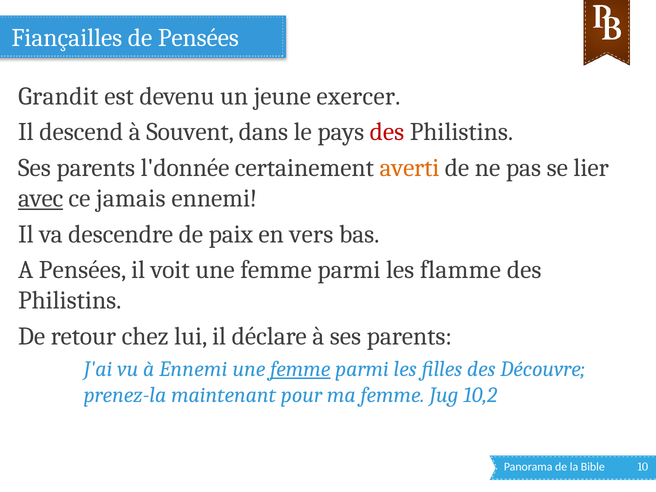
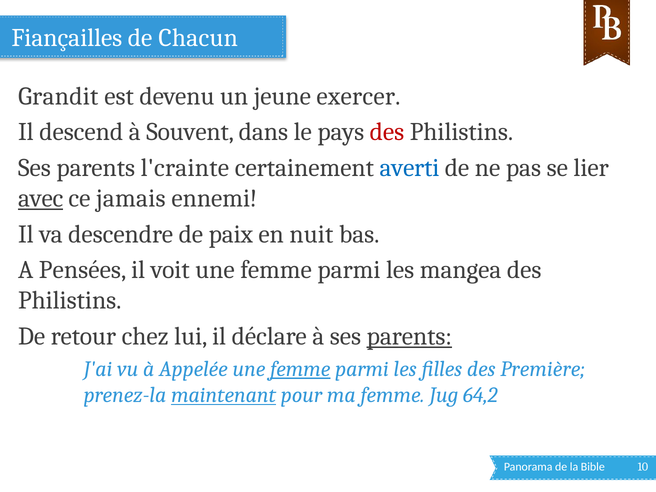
de Pensées: Pensées -> Chacun (198, 38)
l'donnée: l'donnée -> l'crainte (185, 168)
averti colour: orange -> blue (409, 168)
vers: vers -> nuit (311, 234)
flamme: flamme -> mangea (461, 270)
parents underline: none -> present (409, 336)
à Ennemi: Ennemi -> Appelée (193, 369)
Découvre: Découvre -> Première (543, 369)
maintenant underline: none -> present (224, 395)
10,2: 10,2 -> 64,2 (480, 395)
